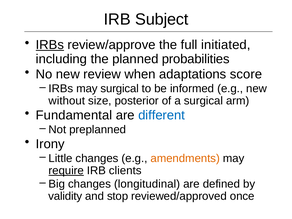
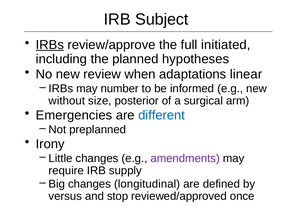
probabilities: probabilities -> hypotheses (196, 59)
score: score -> linear (246, 74)
may surgical: surgical -> number (120, 89)
Fundamental: Fundamental -> Emergencies (74, 115)
amendments colour: orange -> purple (185, 158)
require underline: present -> none (66, 171)
clients: clients -> supply (125, 171)
validity: validity -> versus (65, 196)
